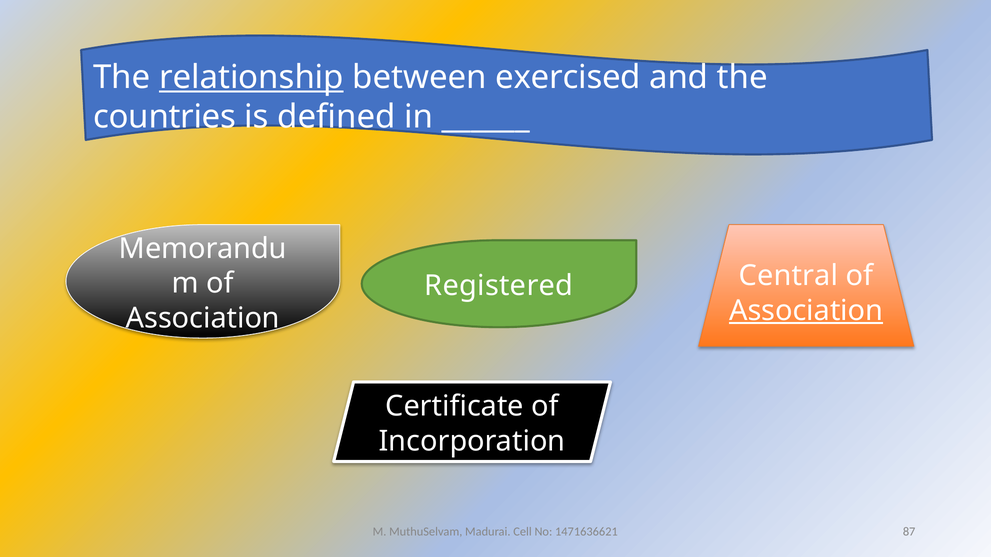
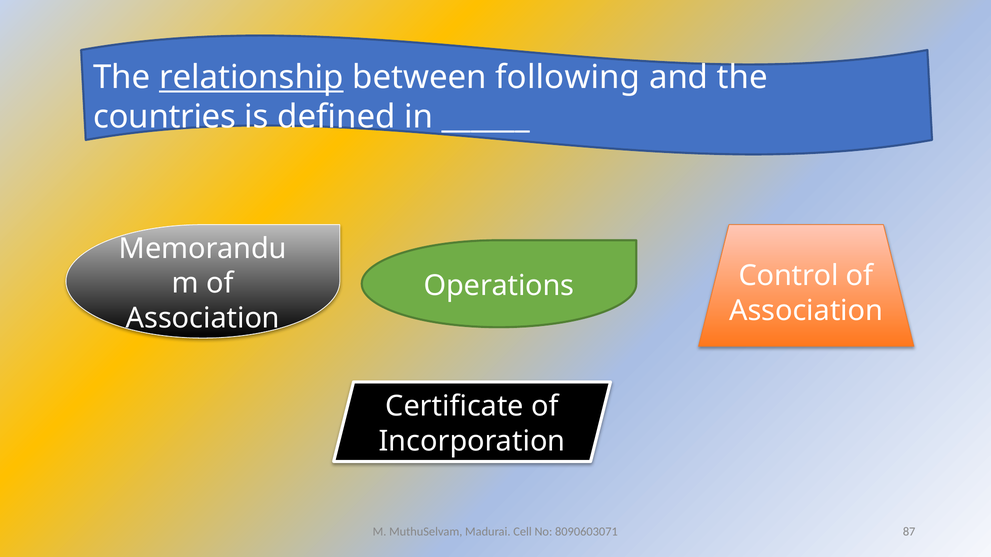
exercised: exercised -> following (568, 78)
Central: Central -> Control (789, 276)
Registered: Registered -> Operations (499, 286)
Association underline: present -> none (806, 311)
1471636621: 1471636621 -> 8090603071 (586, 532)
